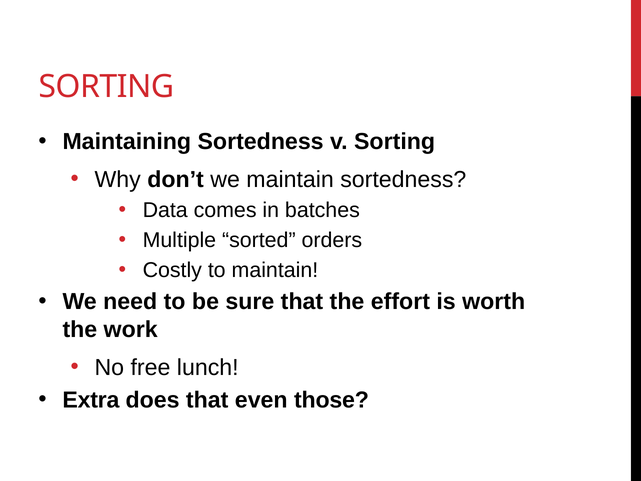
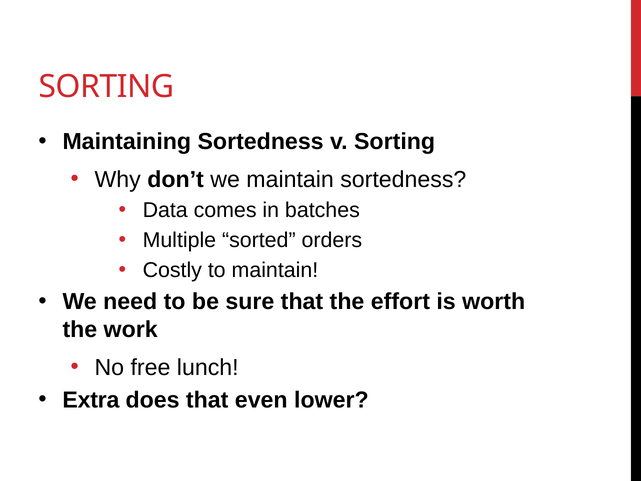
those: those -> lower (331, 400)
